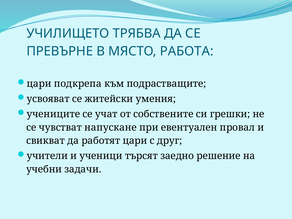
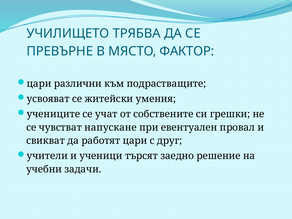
РАБОТА: РАБОТА -> ФАКТОР (187, 51)
подкрепа: подкрепа -> различни (78, 84)
